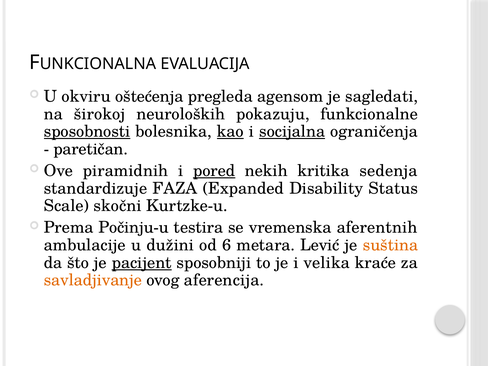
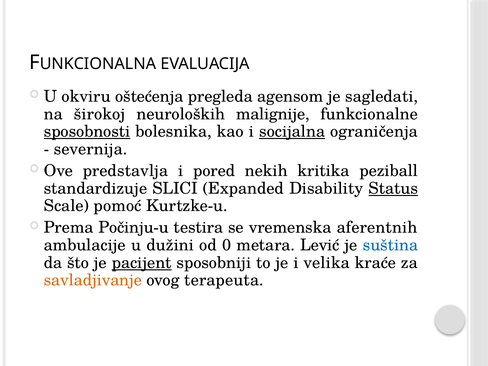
pokazuju: pokazuju -> malignije (273, 114)
kao underline: present -> none (230, 132)
paretičan: paretičan -> severnija (91, 149)
piramidnih: piramidnih -> predstavlja (125, 171)
pored underline: present -> none (214, 171)
sedenja: sedenja -> peziball (389, 171)
FAZA: FAZA -> SLICI (175, 188)
Status underline: none -> present (393, 188)
skočni: skočni -> pomoć (118, 206)
6: 6 -> 0 (227, 245)
suština colour: orange -> blue (391, 245)
aferencija: aferencija -> terapeuta (224, 280)
